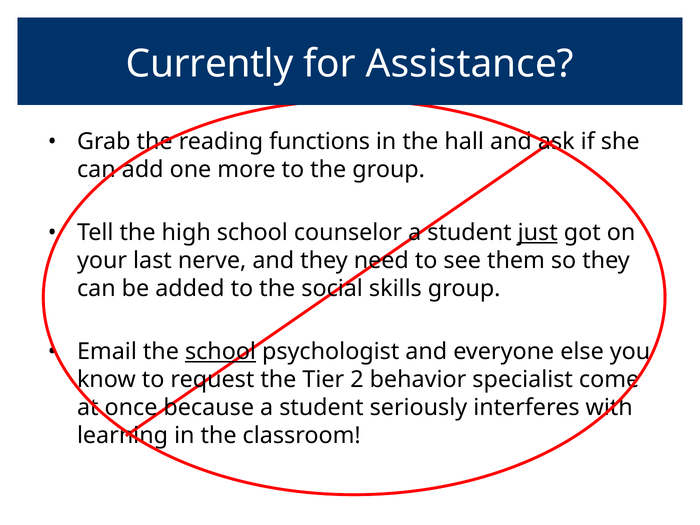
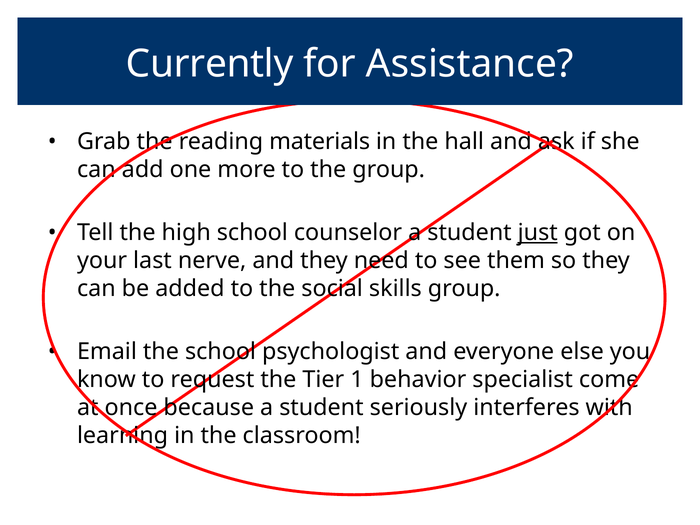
functions: functions -> materials (320, 142)
school underline: present -> none (221, 352)
2: 2 -> 1 (357, 380)
